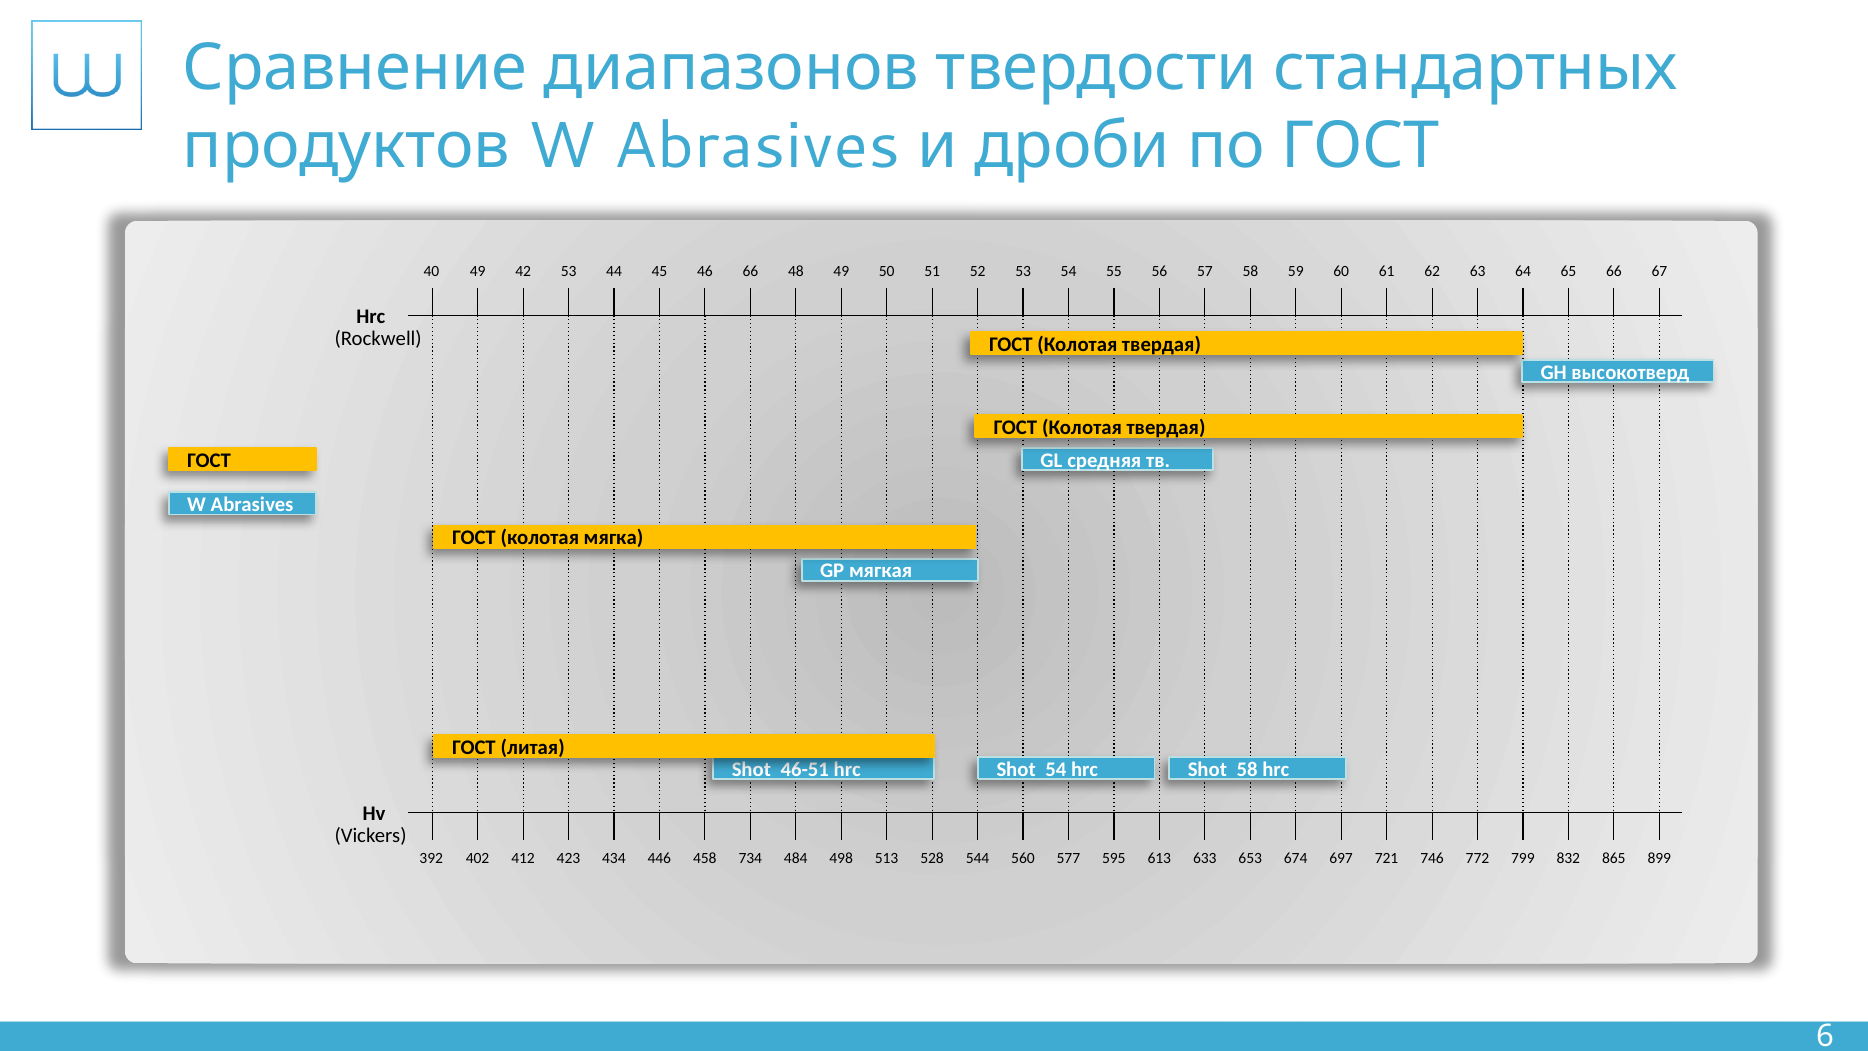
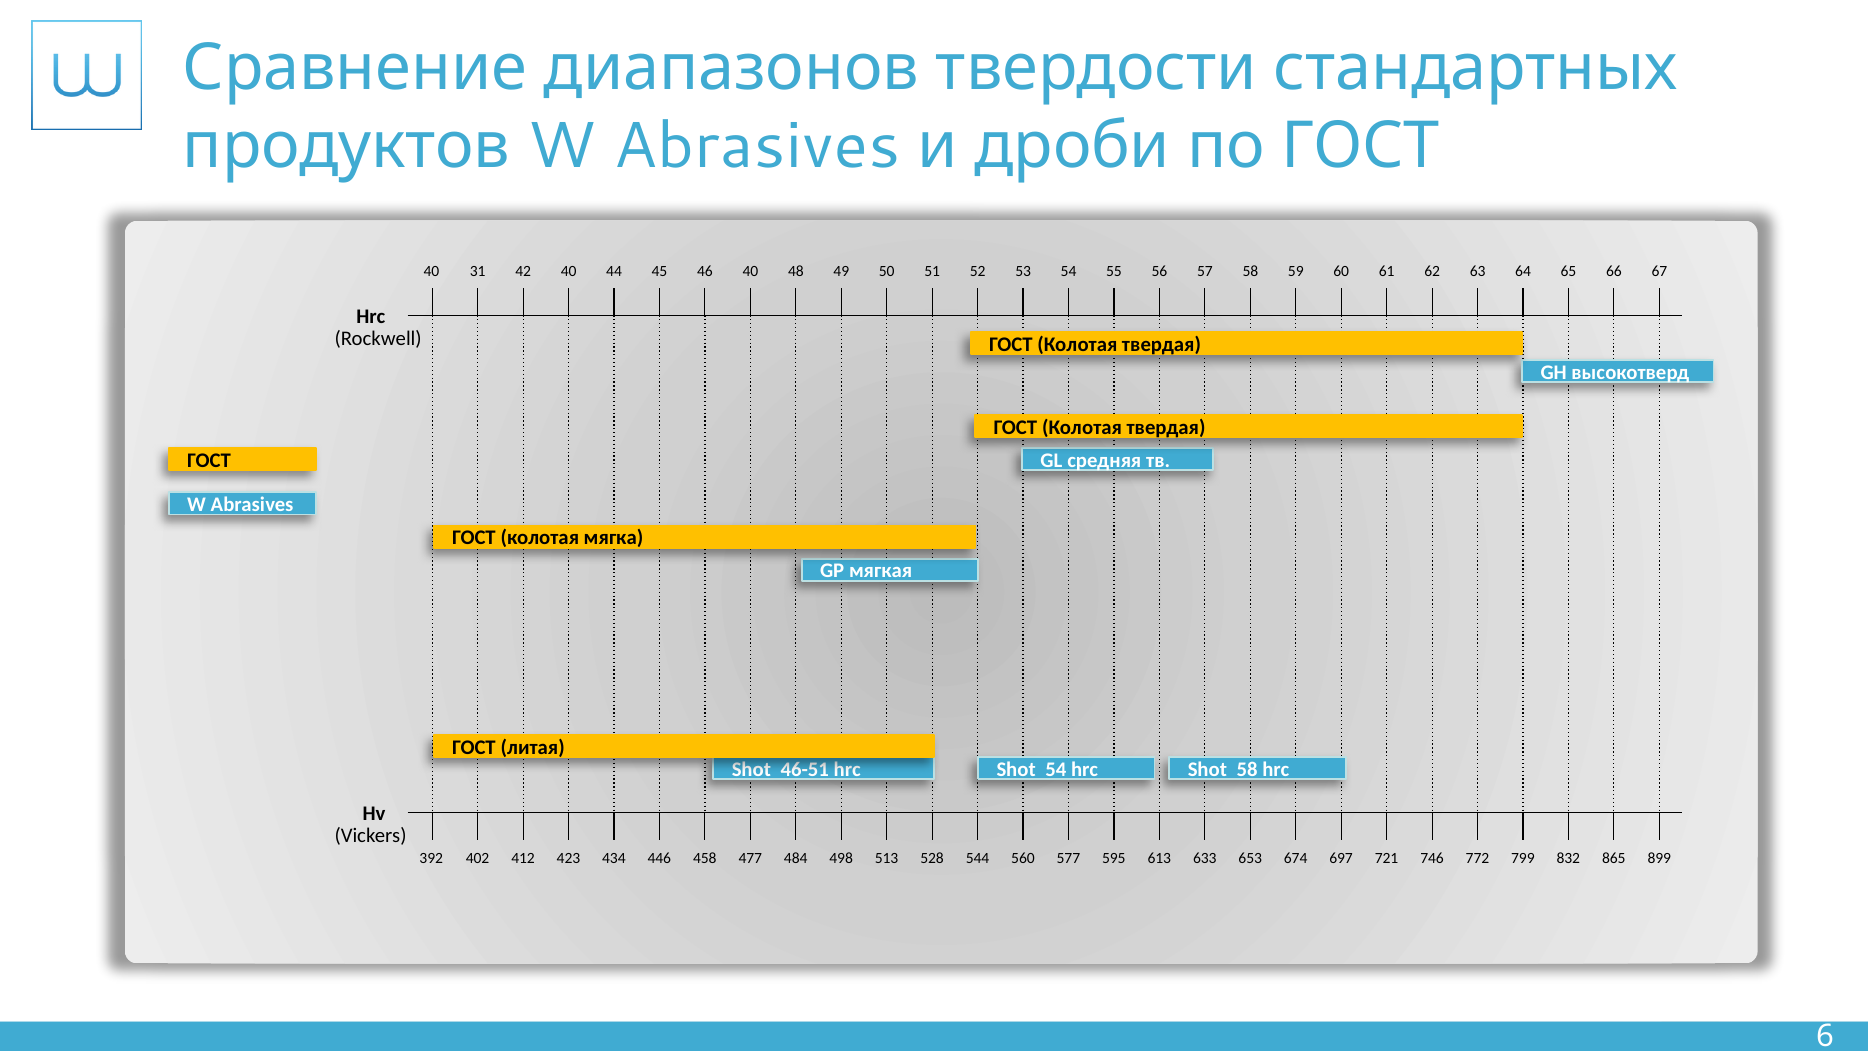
40 49: 49 -> 31 (478, 271)
42 53: 53 -> 40 (569, 271)
46 66: 66 -> 40 (750, 271)
734: 734 -> 477 (750, 858)
